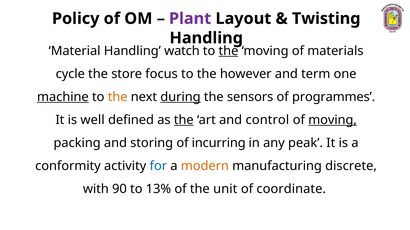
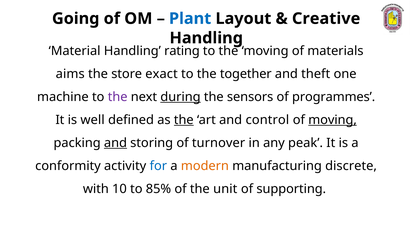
Policy: Policy -> Going (76, 19)
Plant colour: purple -> blue (190, 19)
Twisting: Twisting -> Creative (326, 19)
watch: watch -> rating (182, 51)
the underline: present -> none (228, 51)
cycle: cycle -> aims (70, 74)
focus: focus -> exact (162, 74)
however: however -> together (246, 74)
term: term -> theft (316, 74)
machine underline: present -> none (63, 97)
the colour: orange -> purple (118, 97)
and underline: none -> present (115, 143)
incurring: incurring -> turnover (219, 143)
90: 90 -> 10 (119, 189)
13%: 13% -> 85% (158, 189)
coordinate: coordinate -> supporting (291, 189)
